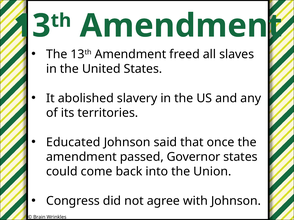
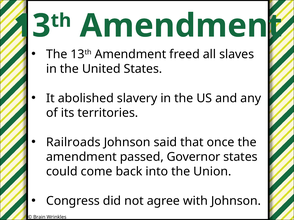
Educated: Educated -> Railroads (73, 143)
